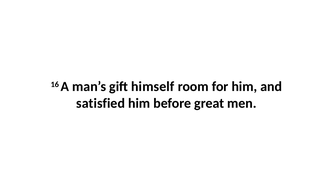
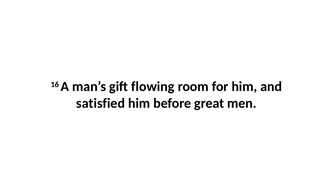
himself: himself -> flowing (153, 86)
